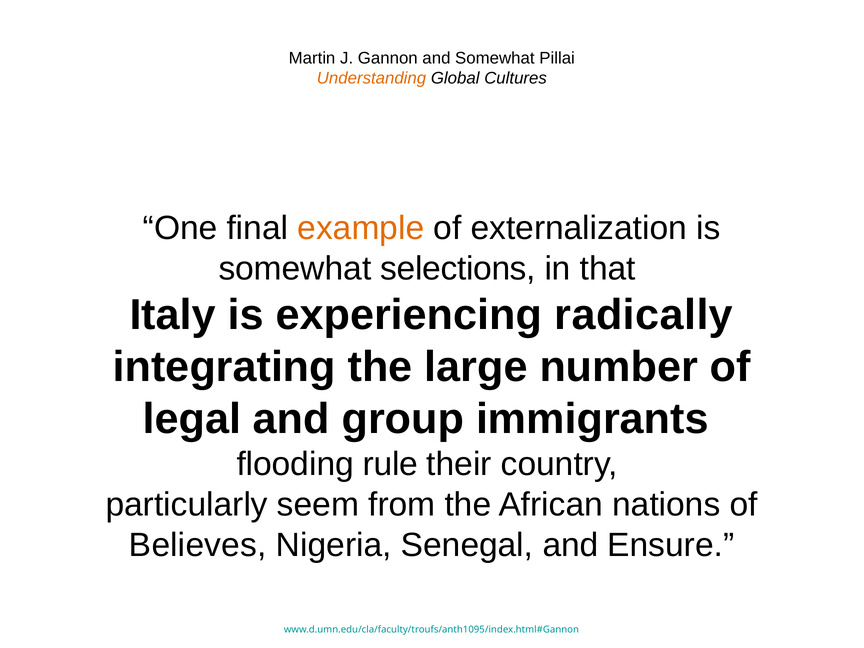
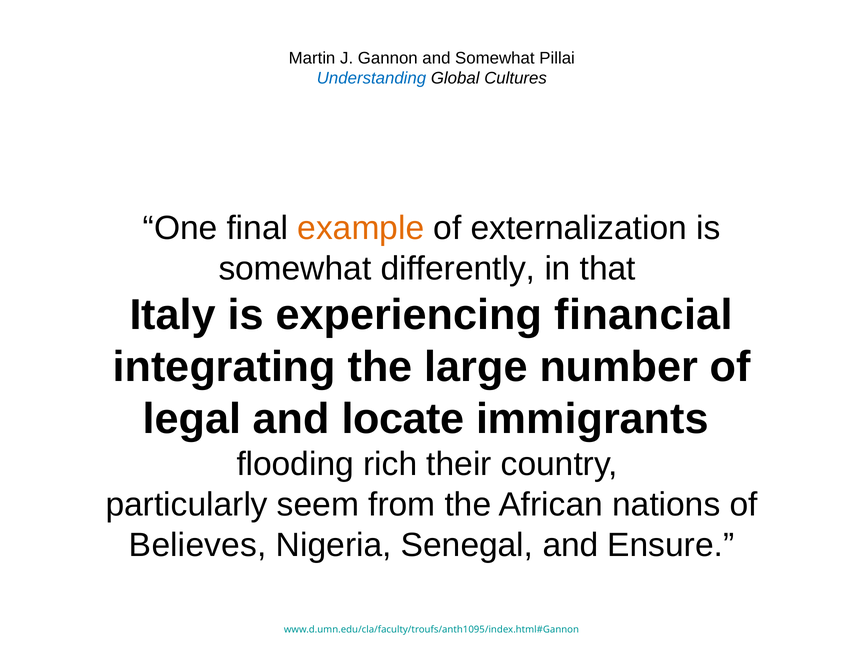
Understanding colour: orange -> blue (372, 78)
selections: selections -> differently (458, 268)
radically: radically -> financial (644, 315)
group: group -> locate (403, 419)
rule: rule -> rich (390, 464)
